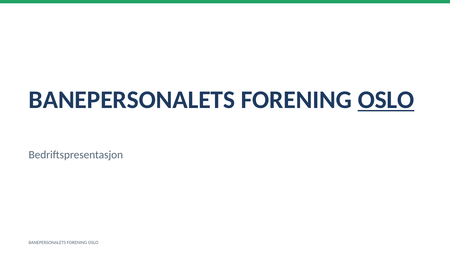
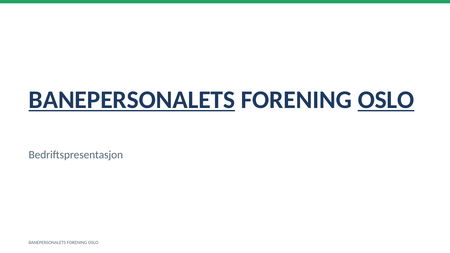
BANEPERSONALETS underline: none -> present (132, 100)
